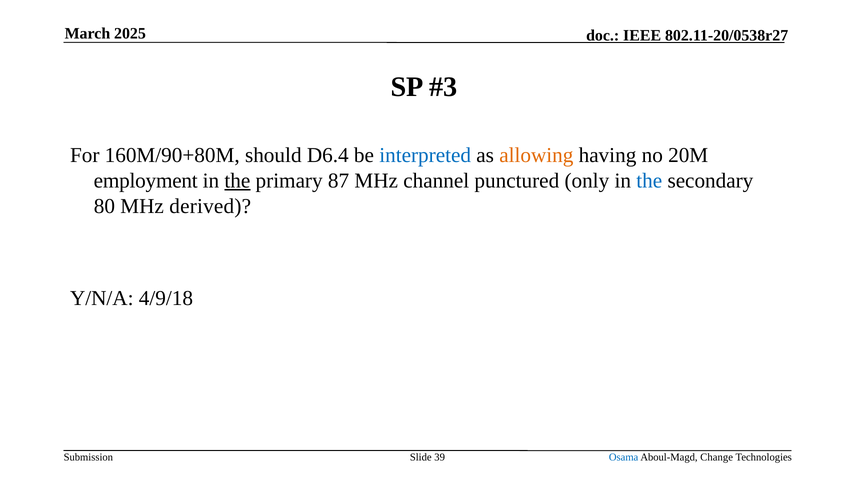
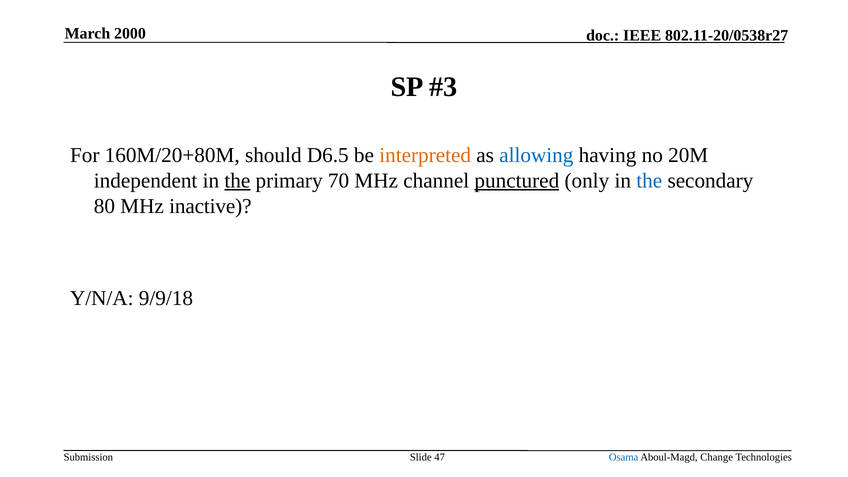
2025: 2025 -> 2000 (130, 34)
160M/90+80M: 160M/90+80M -> 160M/20+80M (172, 155)
D6.4: D6.4 -> D6.5 (328, 155)
interpreted colour: blue -> orange (425, 155)
allowing colour: orange -> blue (536, 155)
employment: employment -> independent (146, 181)
87: 87 -> 70 (339, 181)
punctured underline: none -> present (517, 181)
derived: derived -> inactive (210, 206)
4/9/18: 4/9/18 -> 9/9/18 (166, 298)
39: 39 -> 47 (440, 457)
